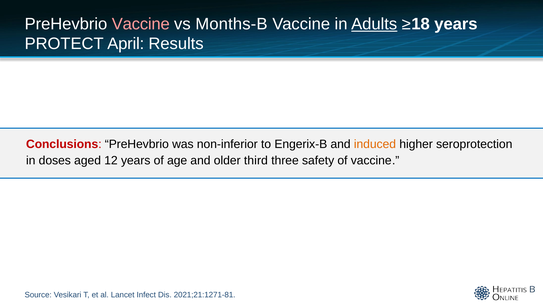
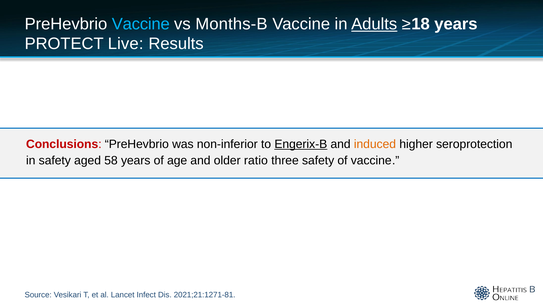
Vaccine colour: pink -> light blue (141, 24)
April: April -> Live (126, 44)
Engerix-B underline: none -> present (301, 144)
in doses: doses -> safety (55, 161)
12: 12 -> 58 (111, 161)
third: third -> ratio (256, 161)
